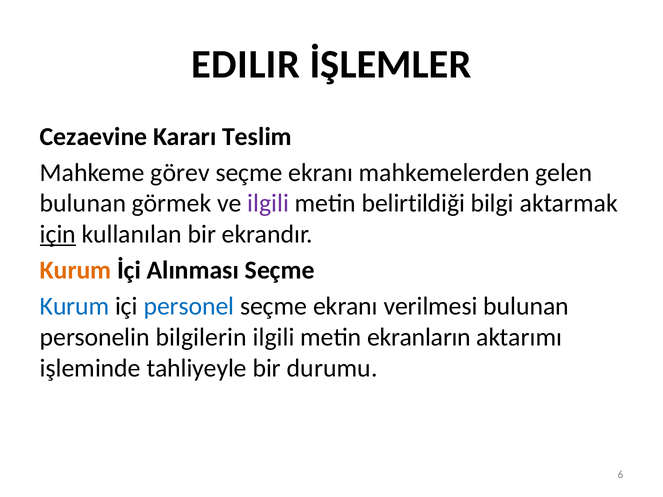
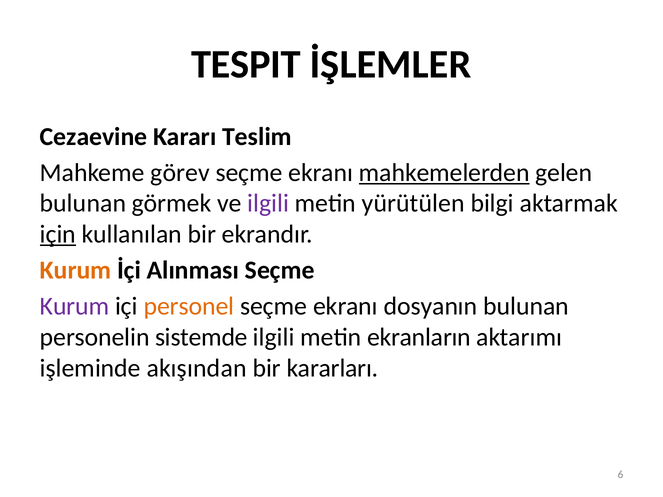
EDILIR: EDILIR -> TESPIT (246, 64)
mahkemelerden underline: none -> present (444, 173)
belirtildiği: belirtildiği -> yürütülen (413, 203)
Kurum colour: blue -> purple (75, 306)
personel colour: blue -> orange (189, 306)
verilmesi: verilmesi -> dosyanın (430, 306)
bilgilerin: bilgilerin -> sistemde (201, 337)
tahliyeyle: tahliyeyle -> akışından (197, 368)
durumu: durumu -> kararları (332, 368)
